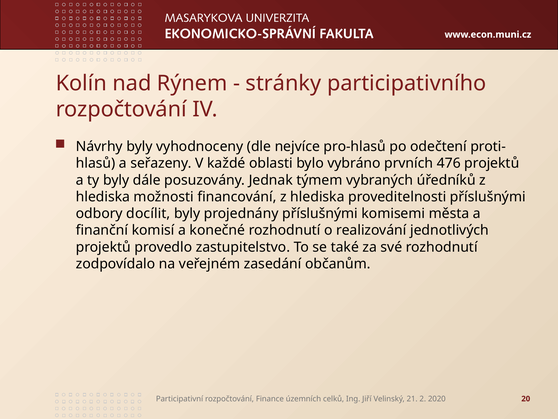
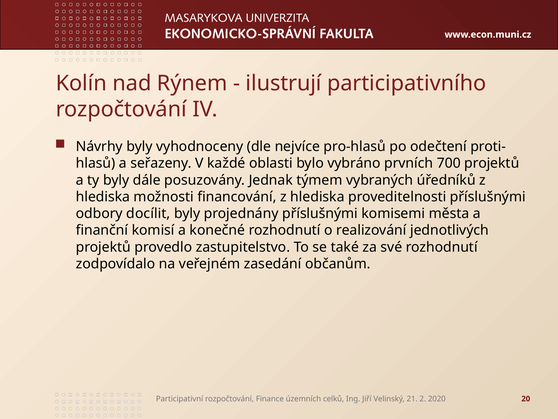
stránky: stránky -> ilustrují (284, 83)
476: 476 -> 700 (449, 163)
